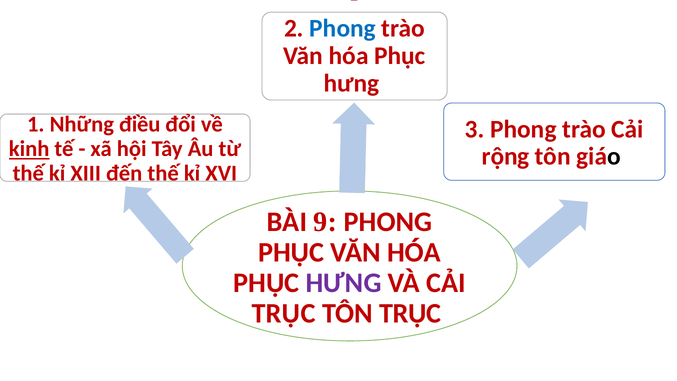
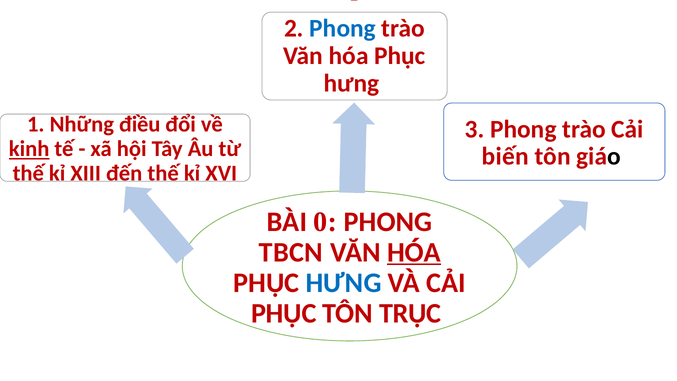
rộng: rộng -> biến (505, 156)
9: 9 -> 0 (325, 222)
PHỤC: PHỤC -> TBCN (291, 252)
HÓA underline: none -> present (414, 252)
HƯNG colour: purple -> blue (344, 283)
TRỤC: TRỤC -> PHỤC (284, 313)
